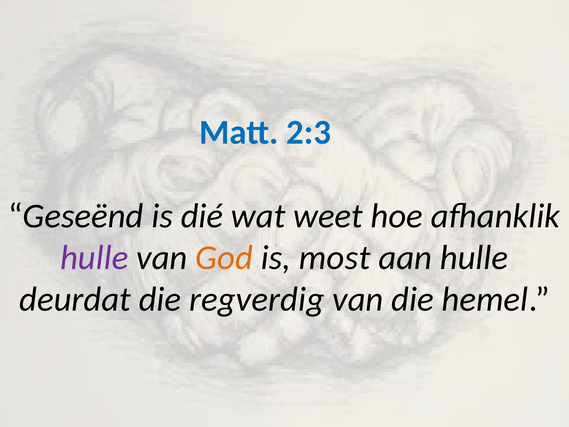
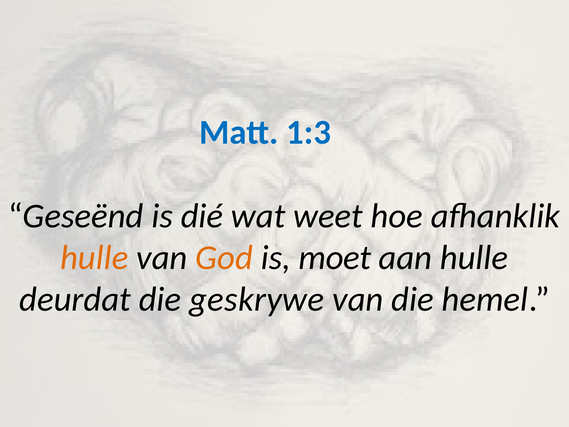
2:3: 2:3 -> 1:3 (309, 132)
hulle colour: purple -> orange (94, 258)
most: most -> moet (335, 258)
regverdig: regverdig -> geskrywe (257, 299)
